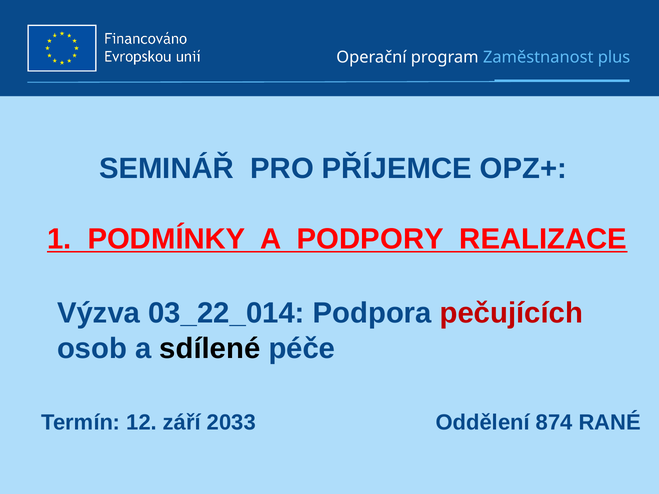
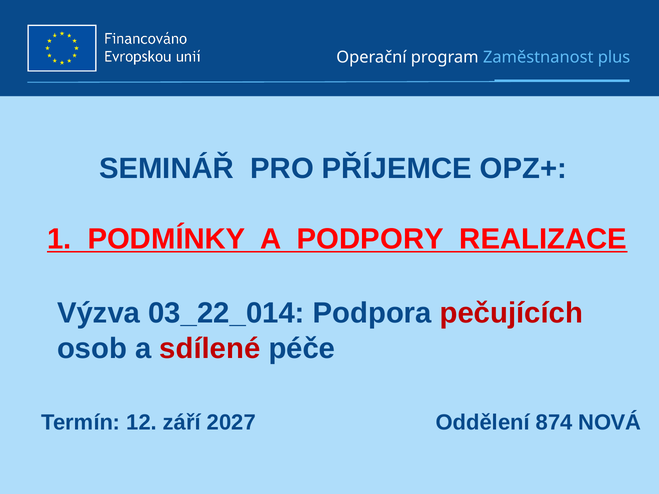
sdílené colour: black -> red (210, 349)
2033: 2033 -> 2027 (231, 422)
RANÉ: RANÉ -> NOVÁ (610, 422)
